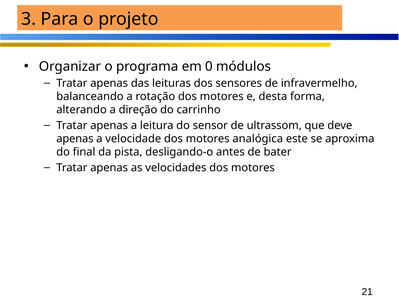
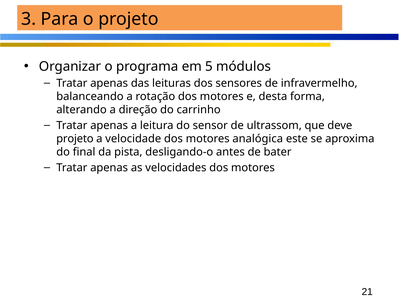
0: 0 -> 5 (209, 66)
apenas: apenas -> projeto (75, 138)
